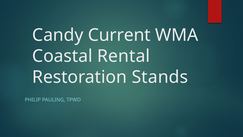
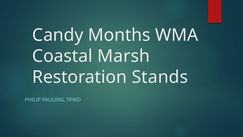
Current: Current -> Months (119, 35)
Rental: Rental -> Marsh (124, 56)
